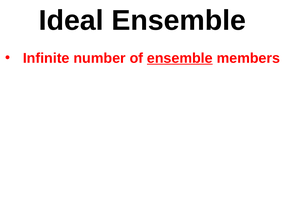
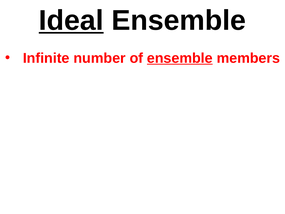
Ideal underline: none -> present (71, 20)
